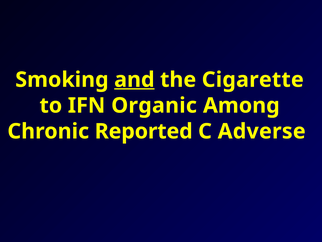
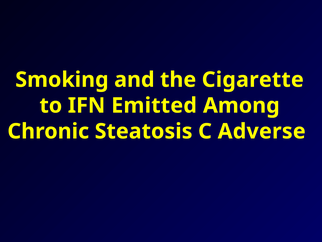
and underline: present -> none (134, 80)
Organic: Organic -> Emitted (154, 105)
Reported: Reported -> Steatosis (144, 131)
